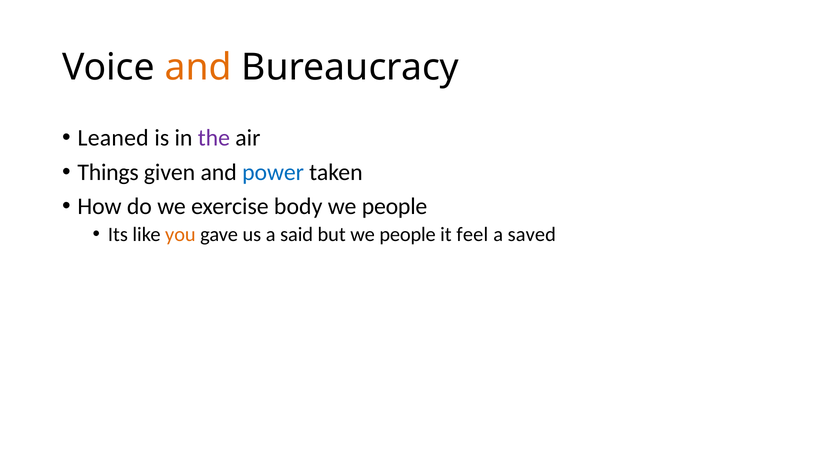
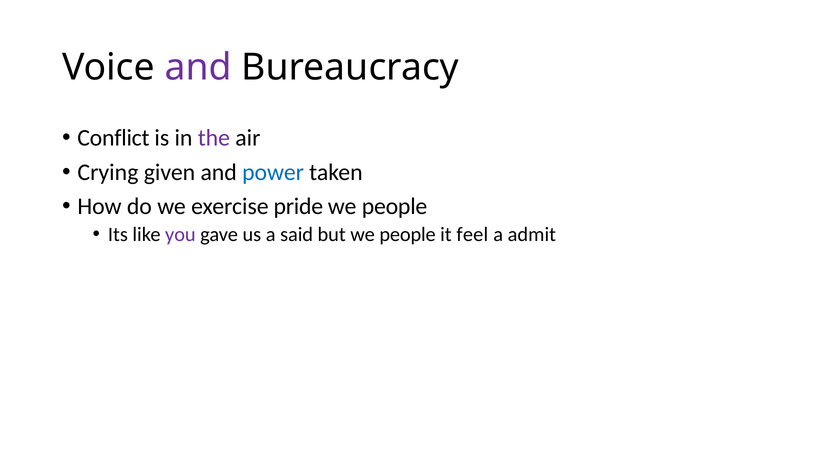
and colour: orange -> purple (198, 67)
Leaned: Leaned -> Conflict (113, 138)
Things: Things -> Crying (108, 172)
body: body -> pride (298, 206)
you colour: orange -> purple (180, 234)
saved: saved -> admit (532, 234)
